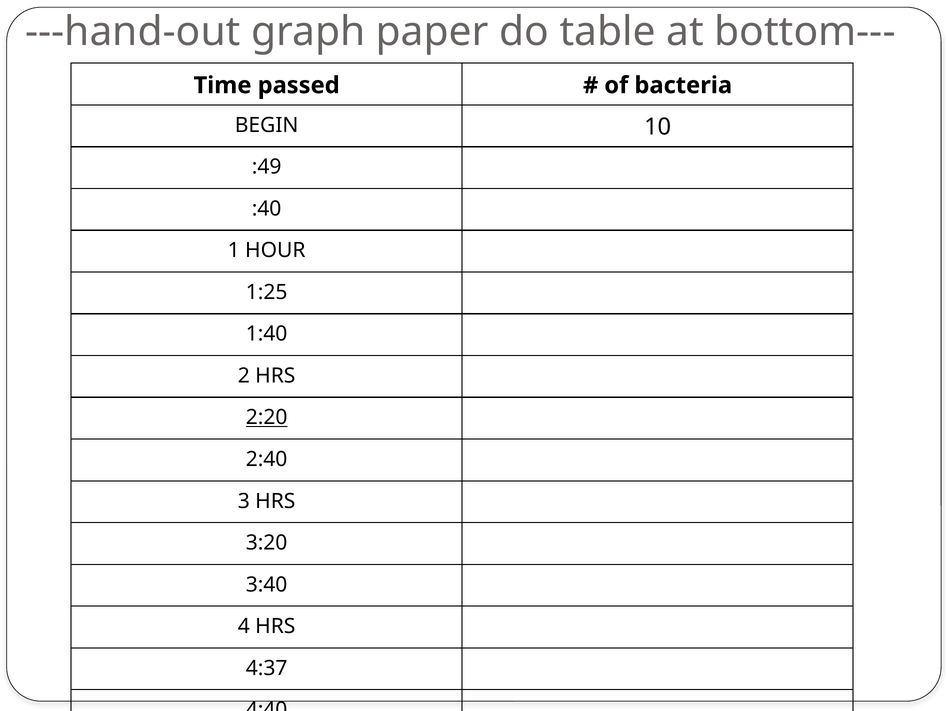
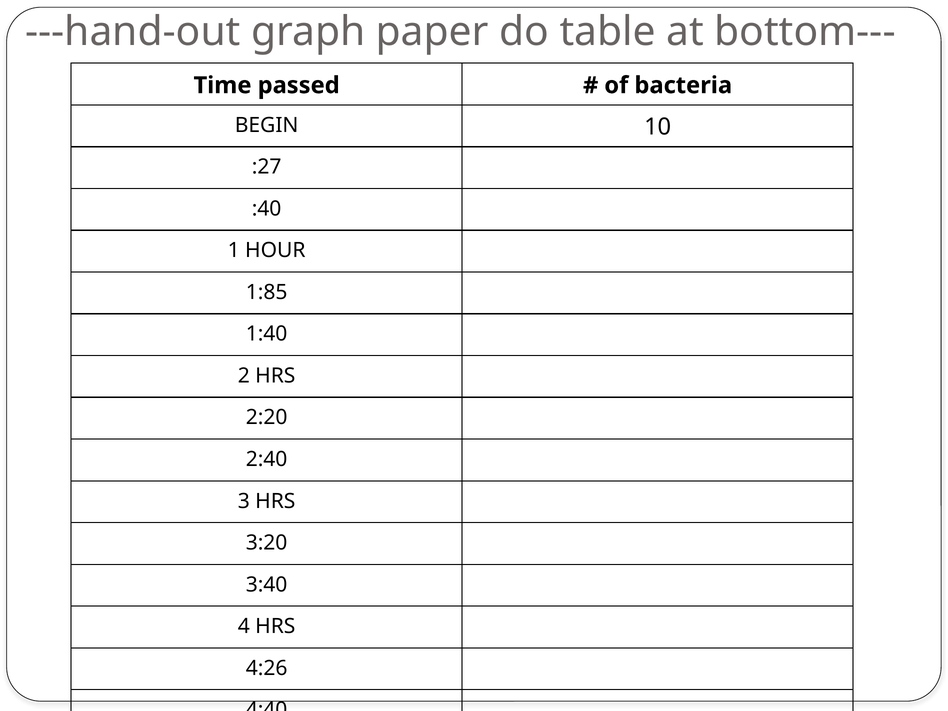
:49: :49 -> :27 (267, 167)
1:25: 1:25 -> 1:85 (267, 292)
2:20 underline: present -> none (267, 418)
4:37: 4:37 -> 4:26 (267, 668)
